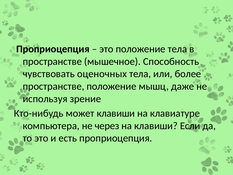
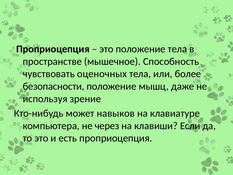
пространстве: пространстве -> безопасности (54, 86)
может клавиши: клавиши -> навыков (116, 113)
